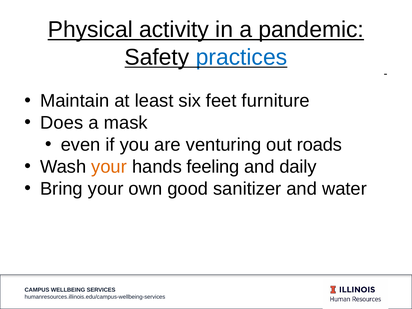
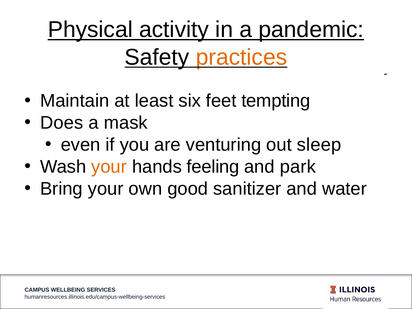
practices colour: blue -> orange (241, 57)
furniture: furniture -> tempting (276, 101)
roads: roads -> sleep (319, 145)
daily: daily -> park (298, 167)
